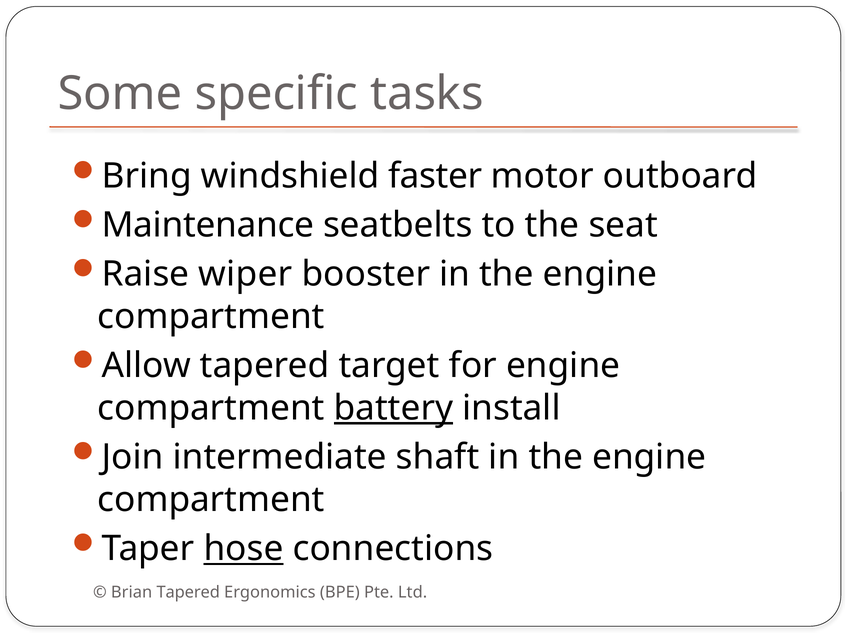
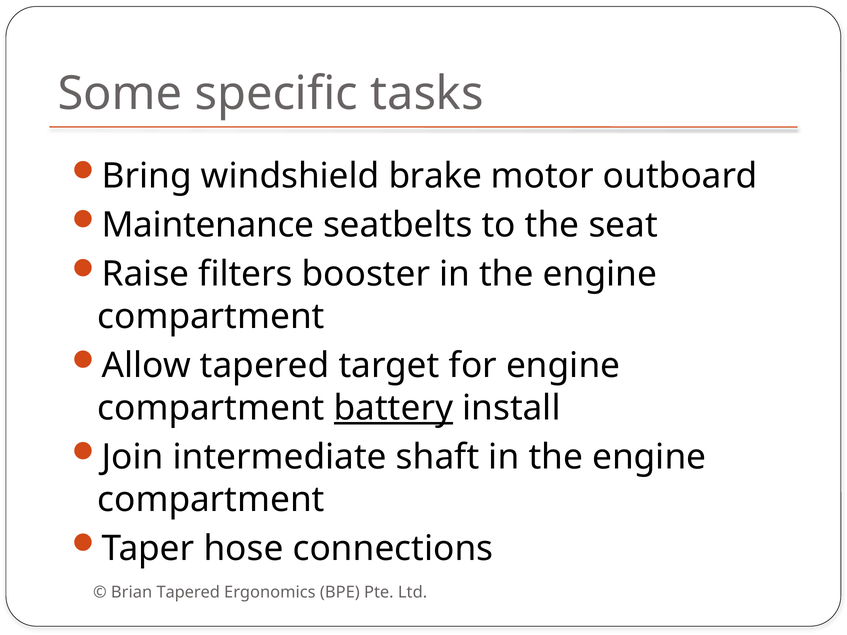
faster: faster -> brake (435, 176)
wiper: wiper -> filters (246, 274)
hose underline: present -> none (244, 549)
